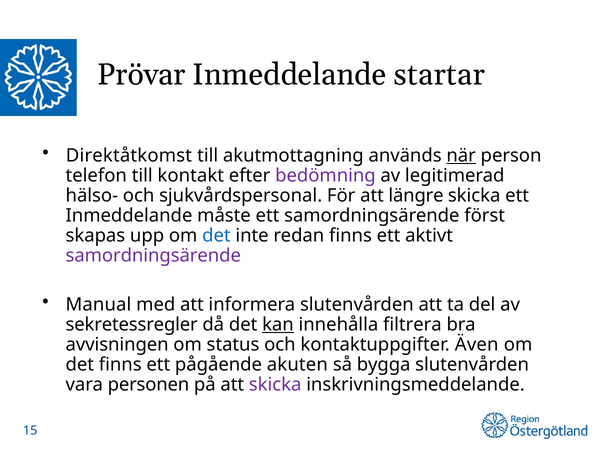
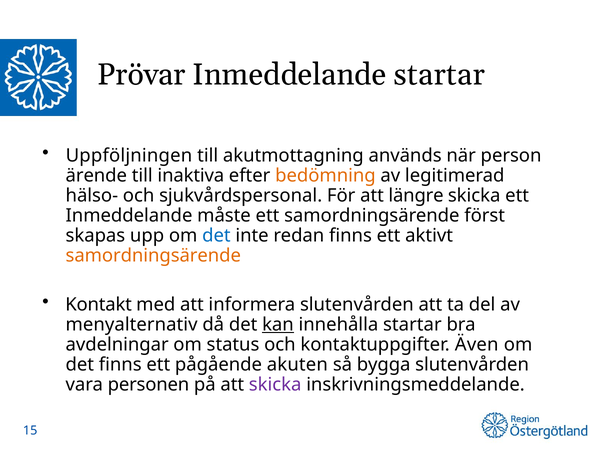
Direktåtkomst: Direktåtkomst -> Uppföljningen (129, 155)
när underline: present -> none (461, 155)
telefon: telefon -> ärende (96, 175)
kontakt: kontakt -> inaktiva (191, 175)
bedömning colour: purple -> orange (325, 175)
samordningsärende colour: purple -> orange (153, 255)
Manual: Manual -> Kontakt (99, 304)
sekretessregler: sekretessregler -> menyalternativ (132, 324)
innehålla filtrera: filtrera -> startar (412, 324)
avvisningen: avvisningen -> avdelningar (117, 344)
